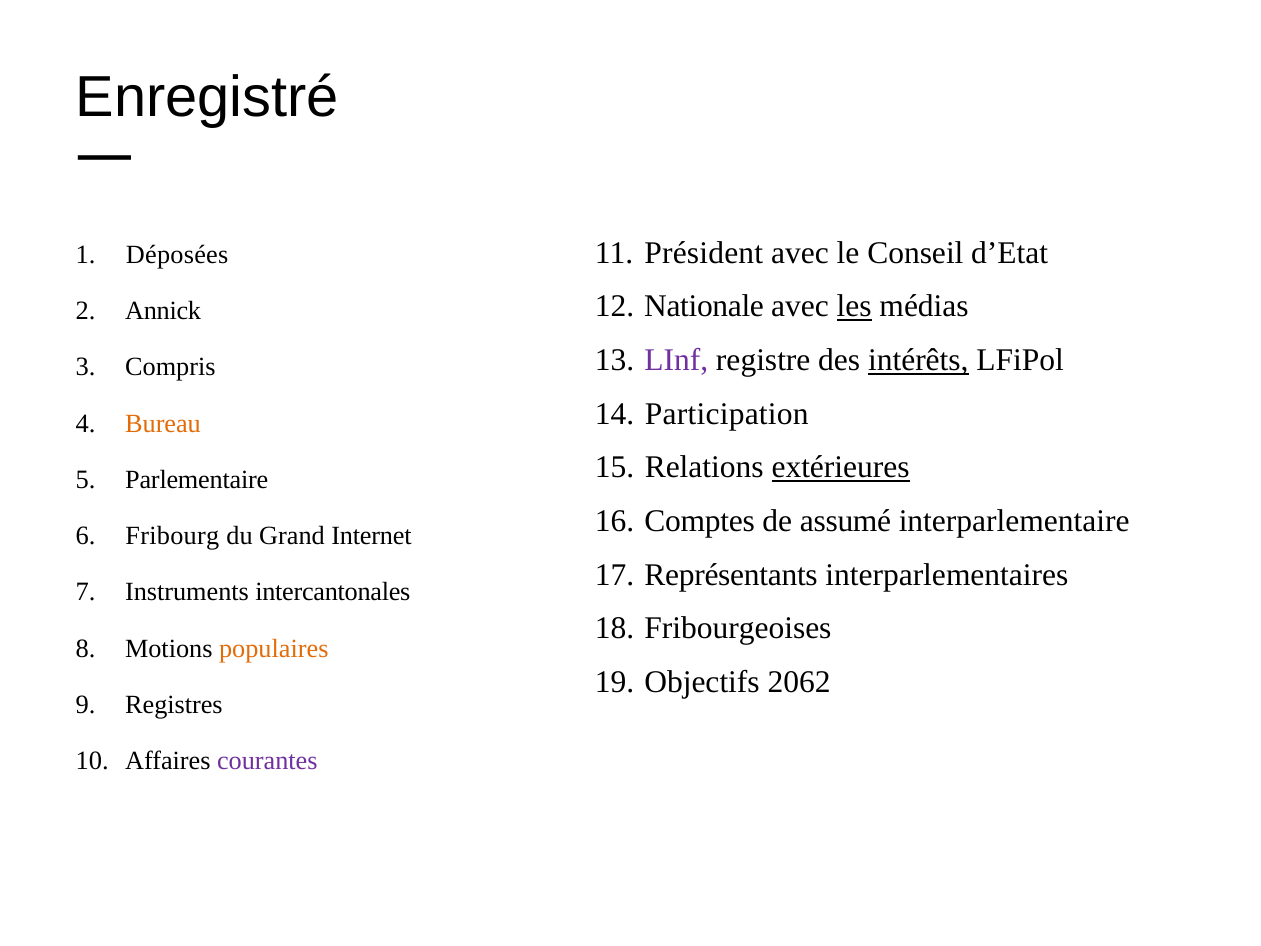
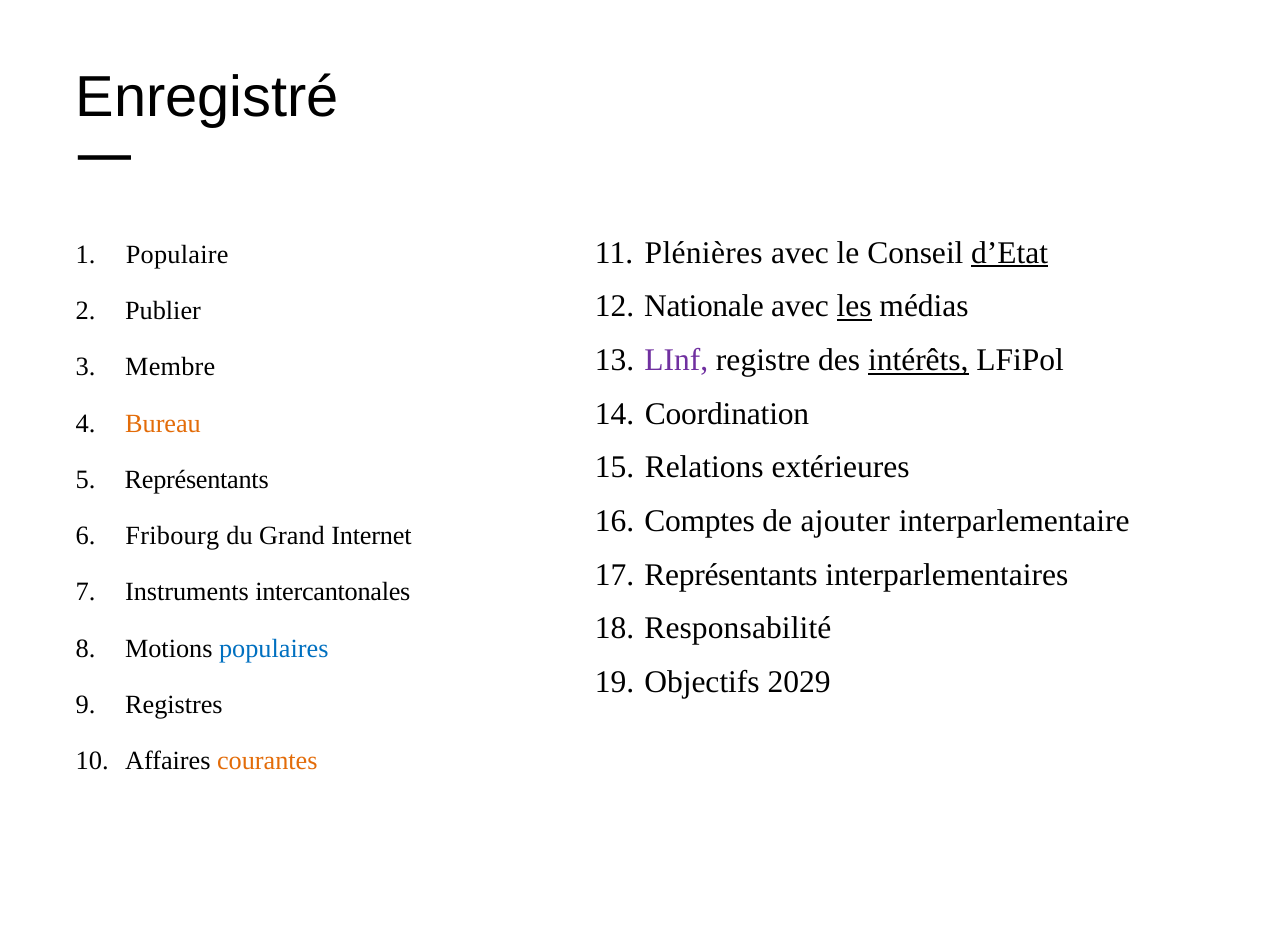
Président: Président -> Plénières (704, 253)
d’Etat underline: none -> present (1010, 253)
Déposées: Déposées -> Populaire (177, 255)
Annick: Annick -> Publier (163, 311)
Compris: Compris -> Membre (170, 367)
Participation: Participation -> Coordination (727, 414)
extérieures underline: present -> none (841, 467)
Parlementaire: Parlementaire -> Représentants (197, 480)
assumé: assumé -> ajouter (845, 521)
Fribourgeoises: Fribourgeoises -> Responsabilité (738, 628)
populaires colour: orange -> blue (274, 648)
2062: 2062 -> 2029 (799, 682)
courantes colour: purple -> orange (267, 761)
